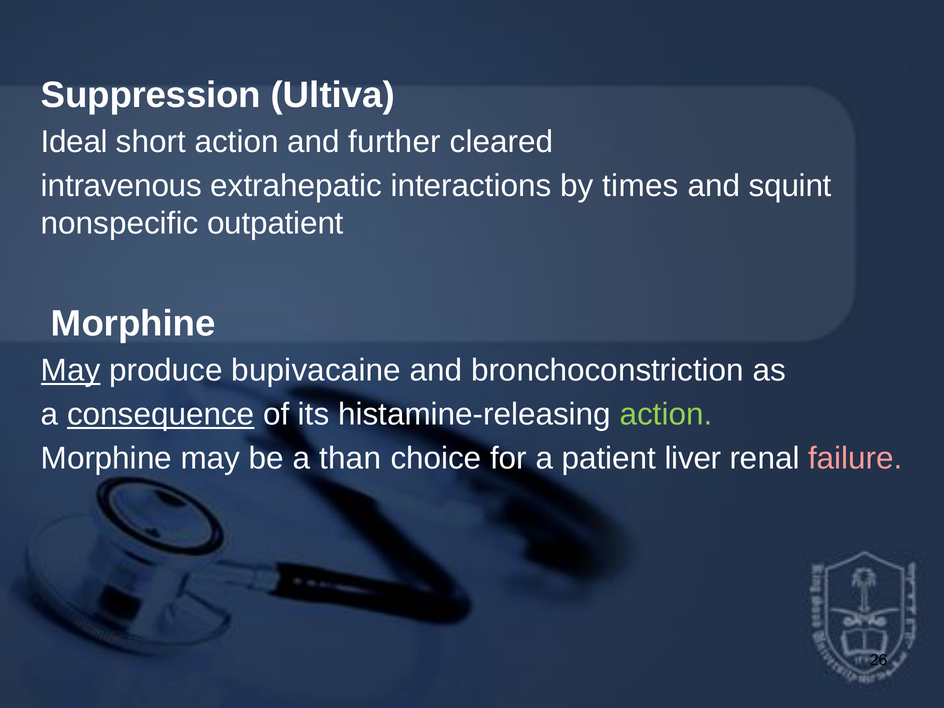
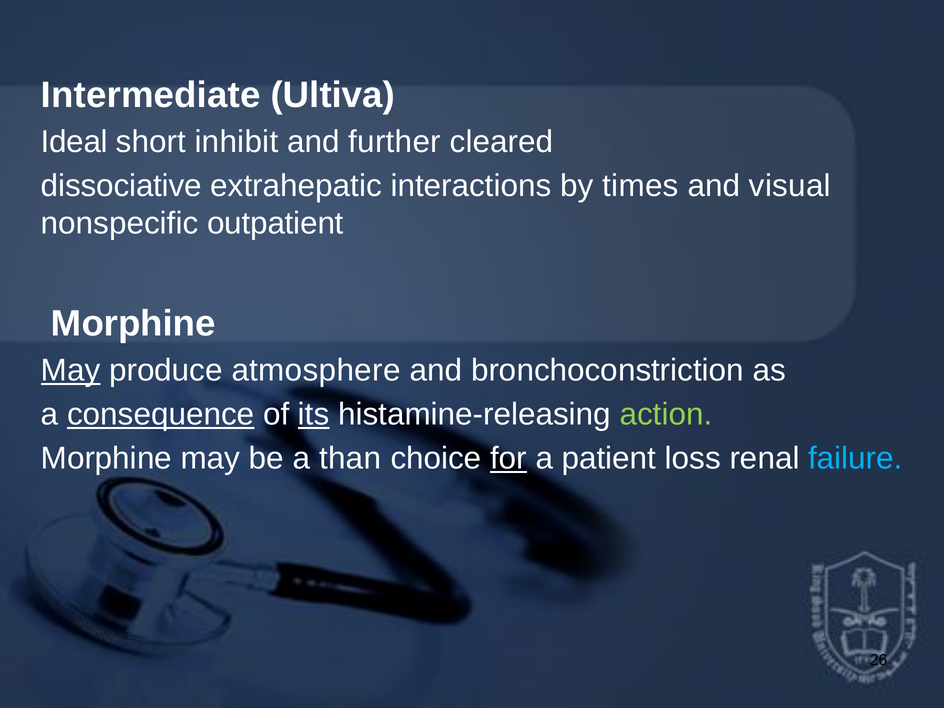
Suppression: Suppression -> Intermediate (151, 95)
short action: action -> inhibit (236, 142)
intravenous: intravenous -> dissociative (121, 186)
squint: squint -> visual (790, 186)
bupivacaine: bupivacaine -> atmosphere (316, 370)
its underline: none -> present (314, 415)
for underline: none -> present (509, 459)
liver: liver -> loss (693, 459)
failure colour: pink -> light blue (855, 459)
